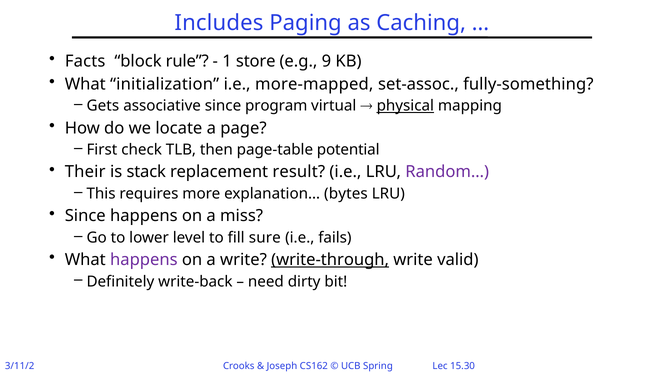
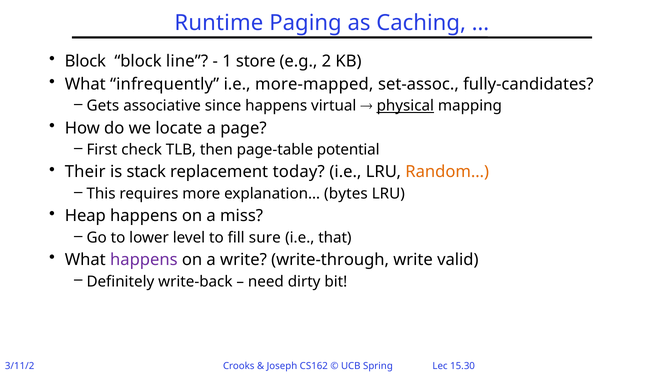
Includes: Includes -> Runtime (219, 23)
Facts: Facts -> Block (85, 61)
rule: rule -> line (187, 61)
9: 9 -> 2 (326, 61)
initialization: initialization -> infrequently (165, 84)
fully-something: fully-something -> fully-candidates (528, 84)
since program: program -> happens (276, 106)
result: result -> today (299, 172)
Random… colour: purple -> orange (447, 172)
Since: Since -> Heap (85, 216)
fails: fails -> that (335, 237)
write-through underline: present -> none (330, 260)
